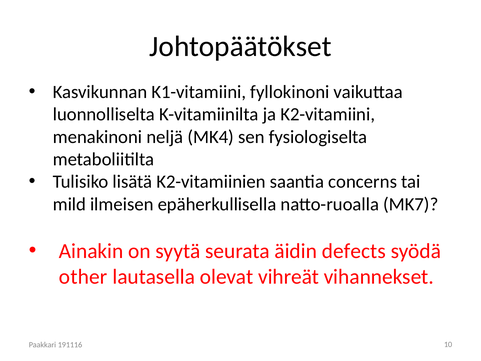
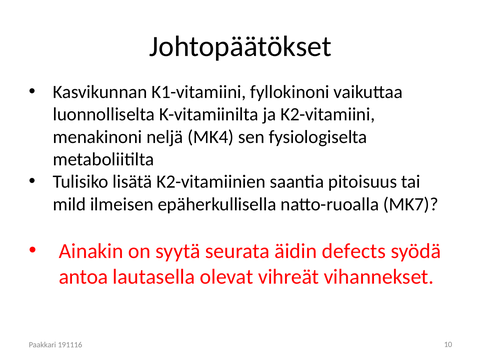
concerns: concerns -> pitoisuus (363, 182)
other: other -> antoa (83, 276)
